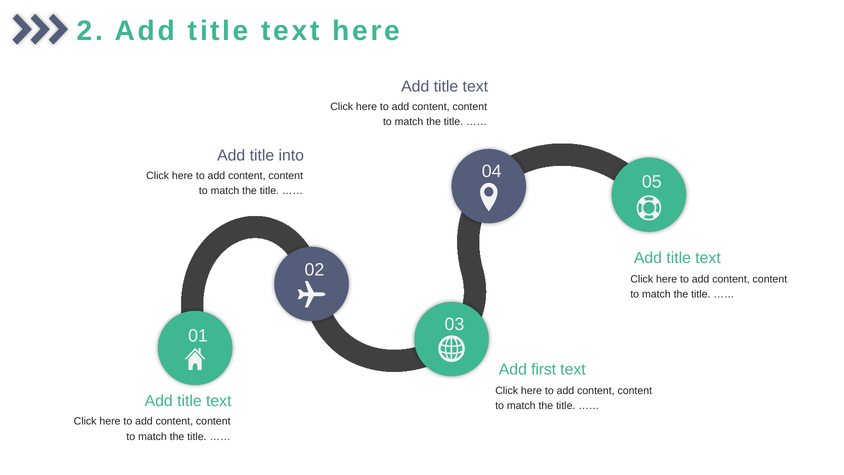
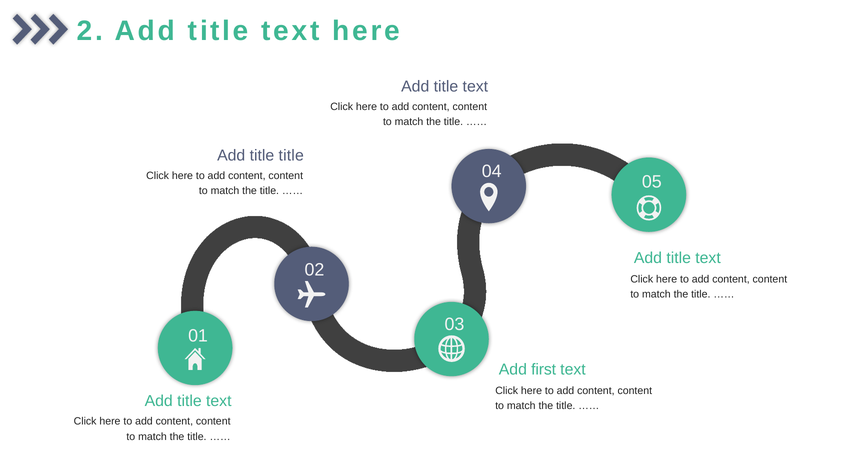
title into: into -> title (291, 155)
